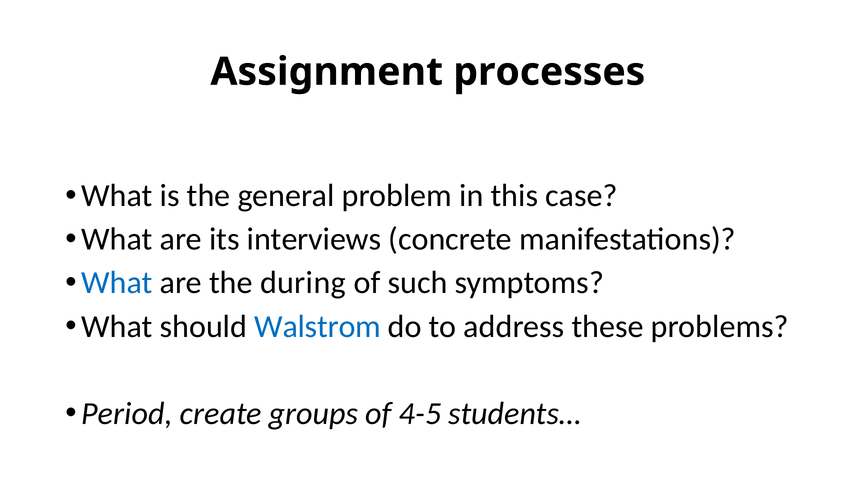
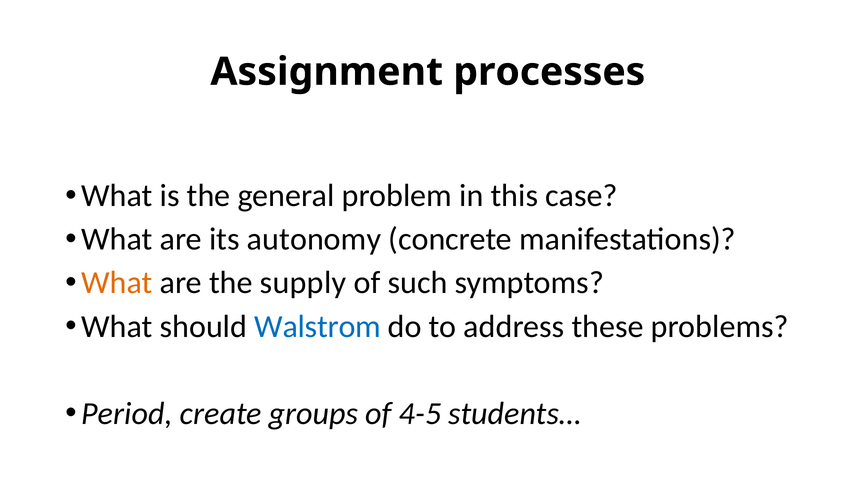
interviews: interviews -> autonomy (314, 240)
What colour: blue -> orange (117, 283)
during: during -> supply (303, 283)
